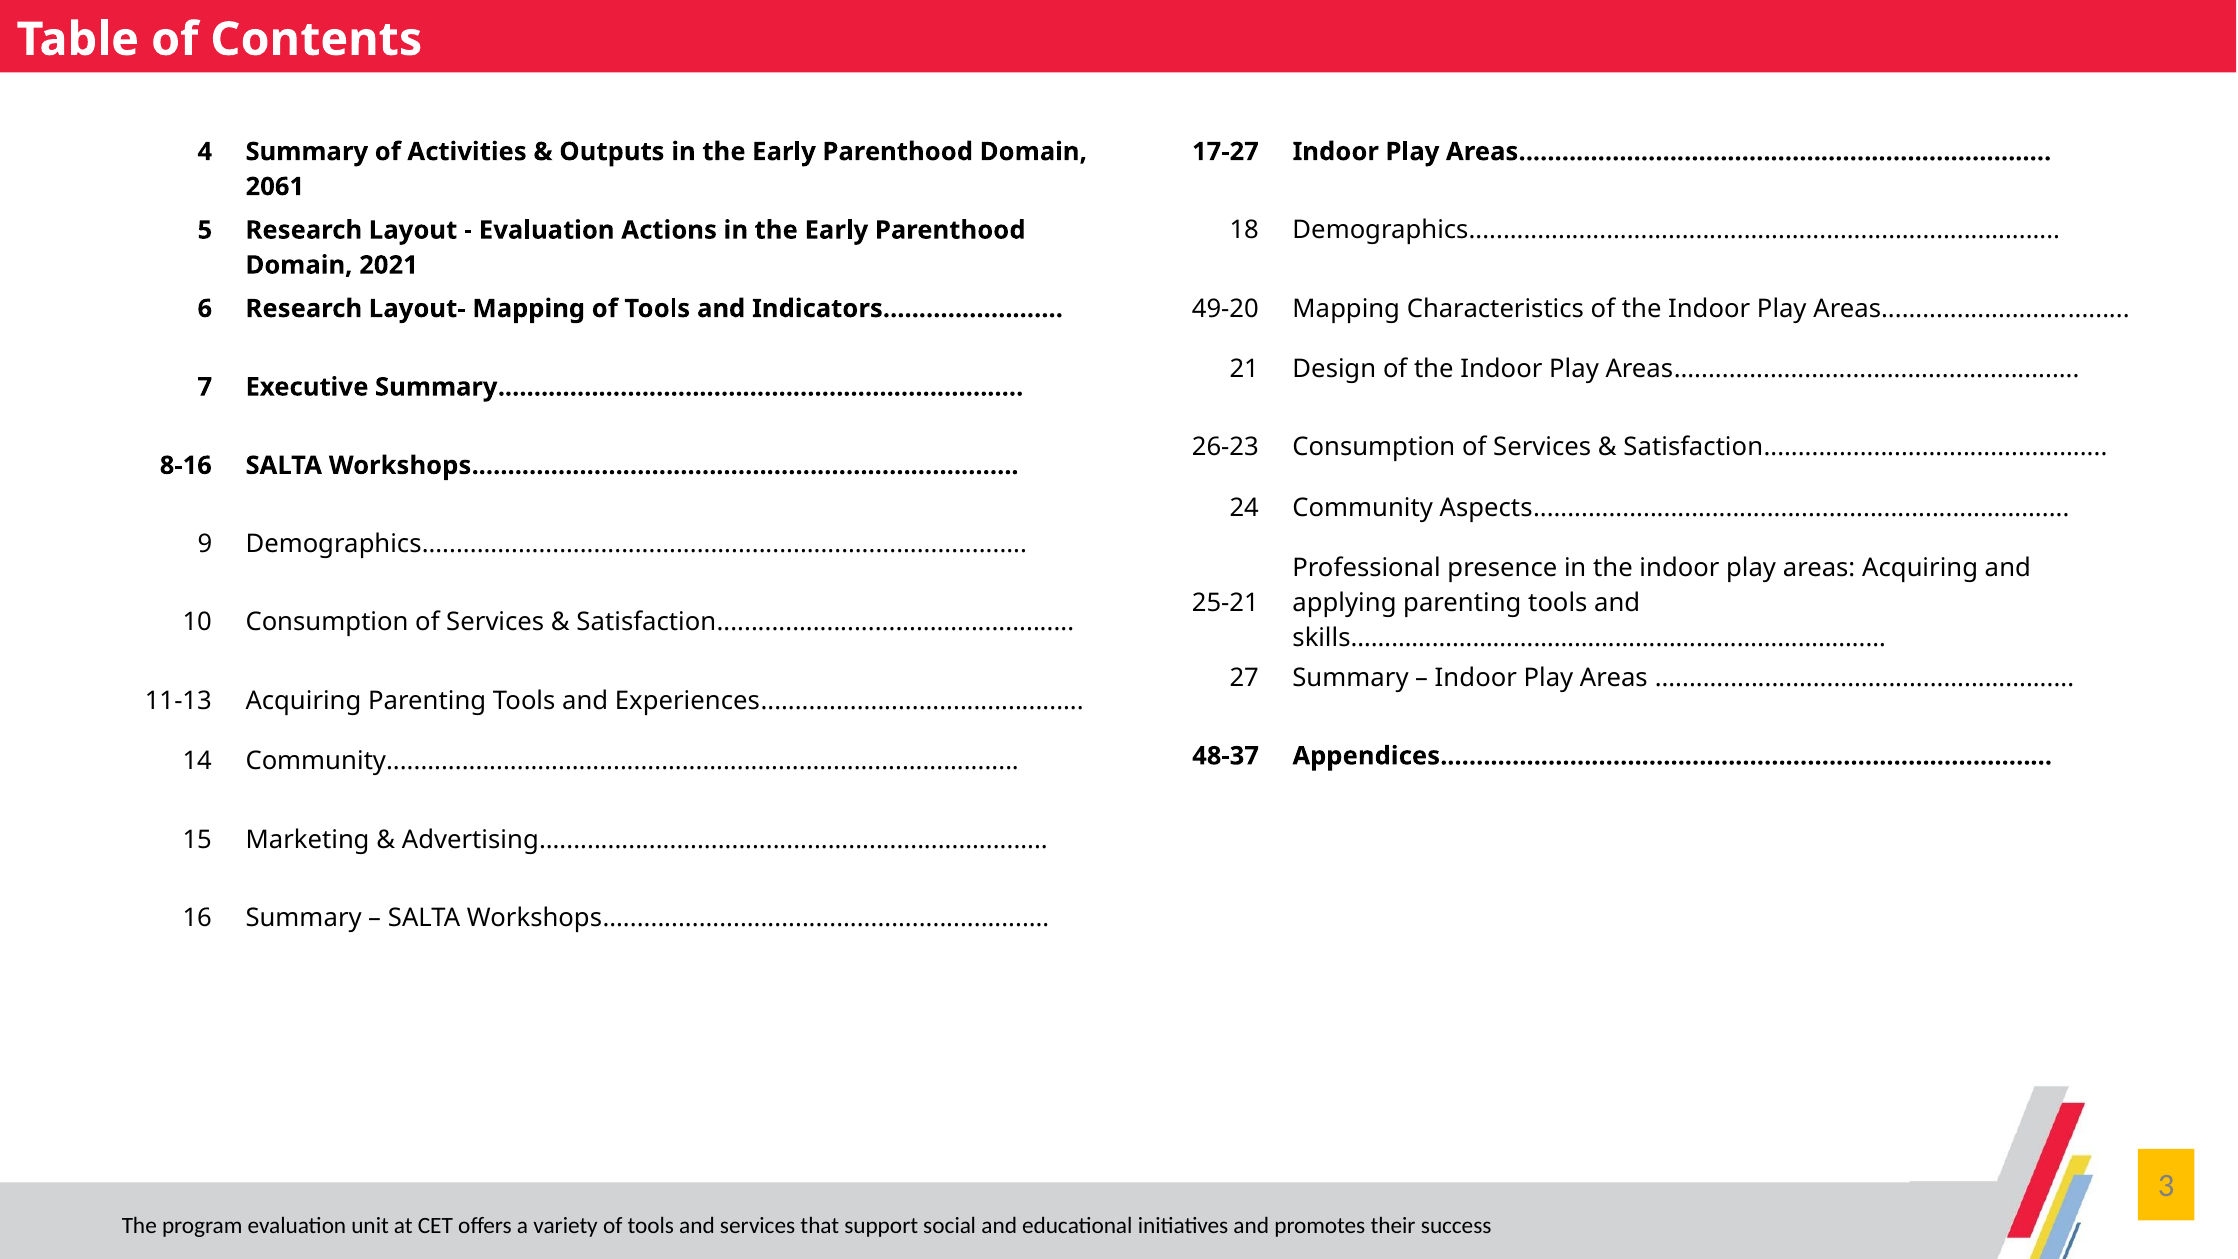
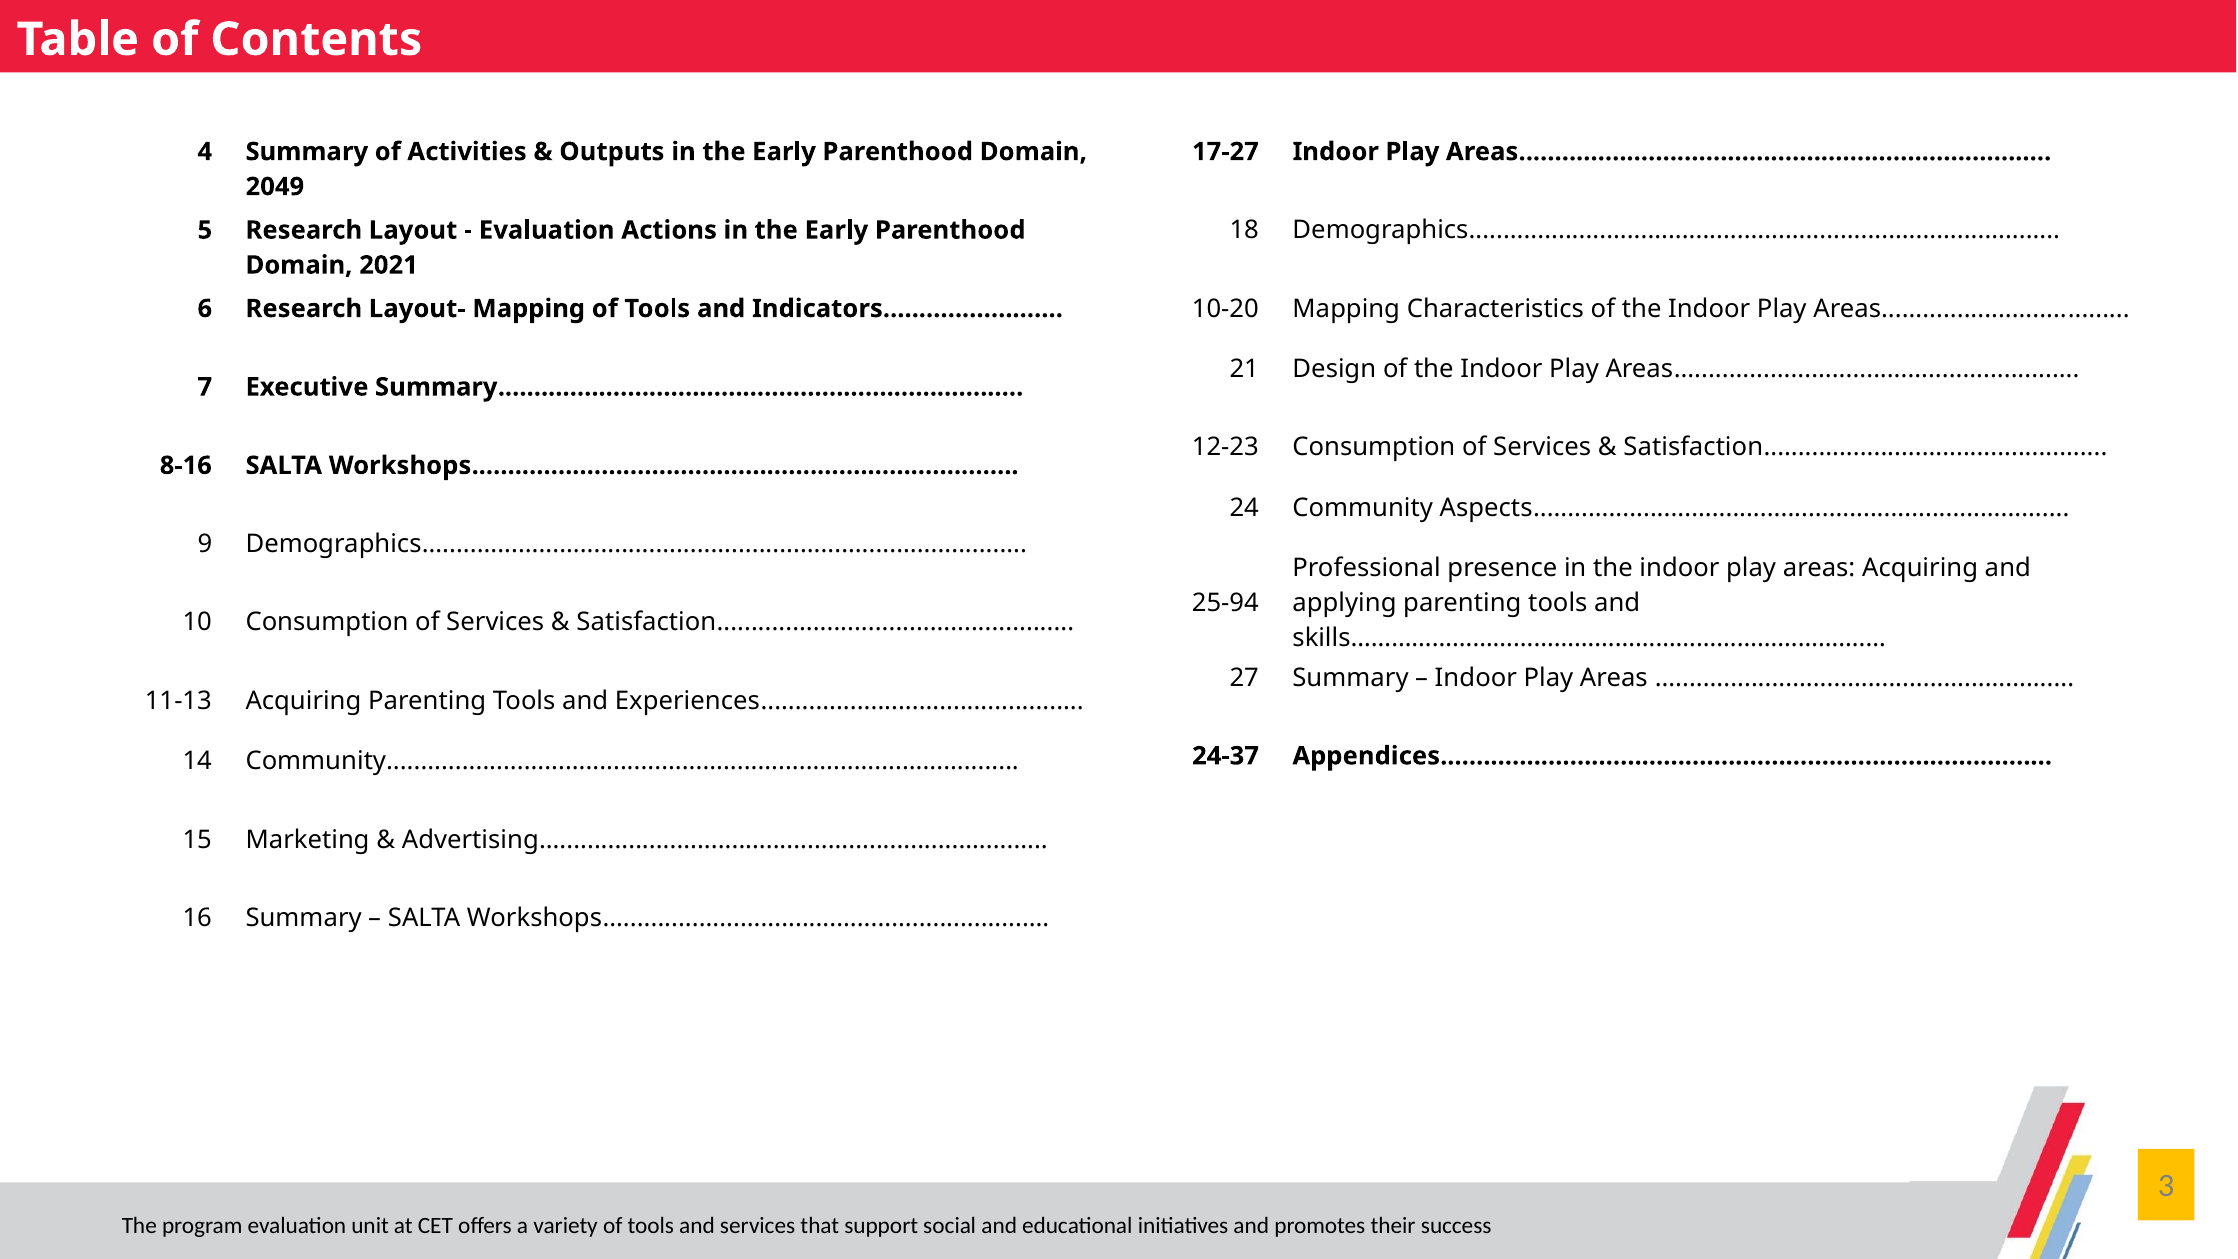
2061: 2061 -> 2049 (275, 187)
49-20: 49-20 -> 10-20 (1225, 309)
26-23: 26-23 -> 12-23 (1225, 447)
25-21: 25-21 -> 25-94 (1225, 603)
48-37: 48-37 -> 24-37 (1226, 756)
